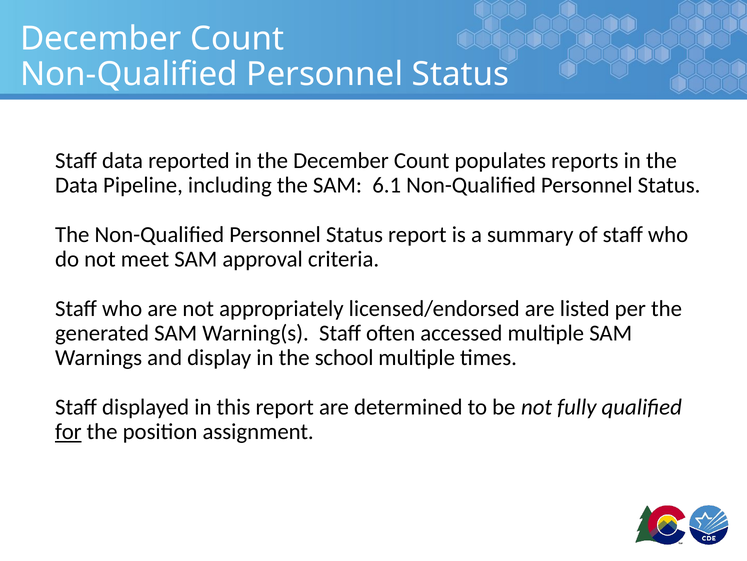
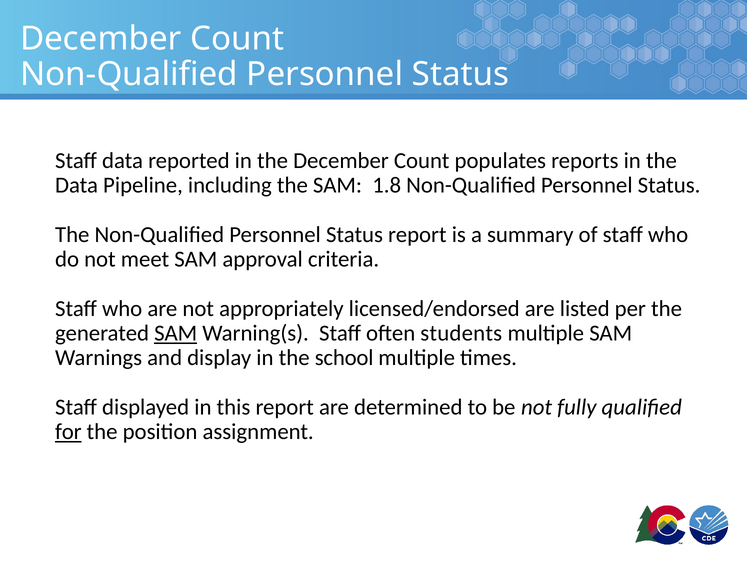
6.1: 6.1 -> 1.8 (387, 185)
SAM underline: none -> present (176, 333)
accessed: accessed -> students (461, 333)
